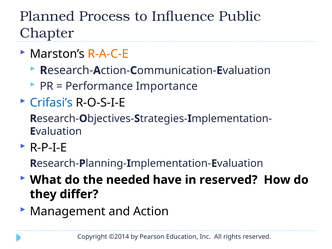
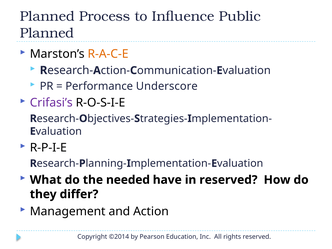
Chapter: Chapter -> Planned (47, 33)
Importance: Importance -> Underscore (167, 86)
Crifasi’s colour: blue -> purple (51, 103)
